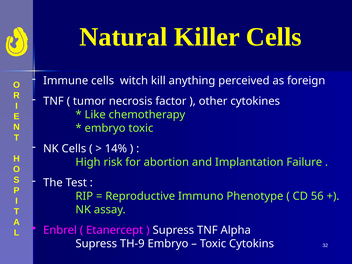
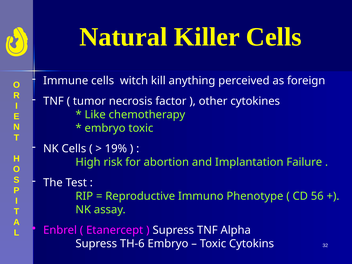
14%: 14% -> 19% (116, 149)
TH-9: TH-9 -> TH-6 (132, 244)
